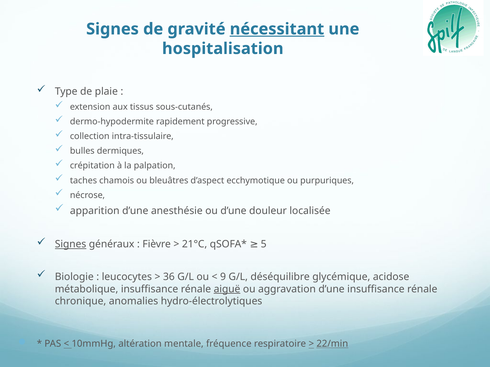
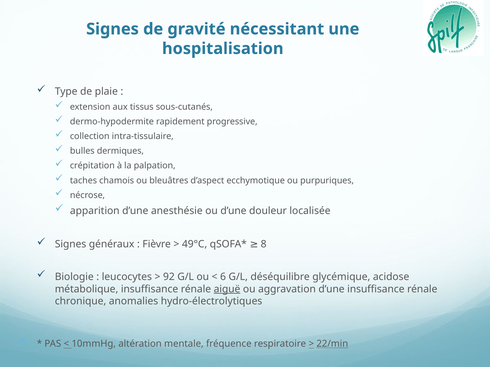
nécessitant underline: present -> none (277, 29)
Signes underline: present -> none (71, 245)
21°C: 21°C -> 49°C (195, 245)
5: 5 -> 8 (264, 245)
36: 36 -> 92 (169, 277)
9: 9 -> 6 (223, 277)
